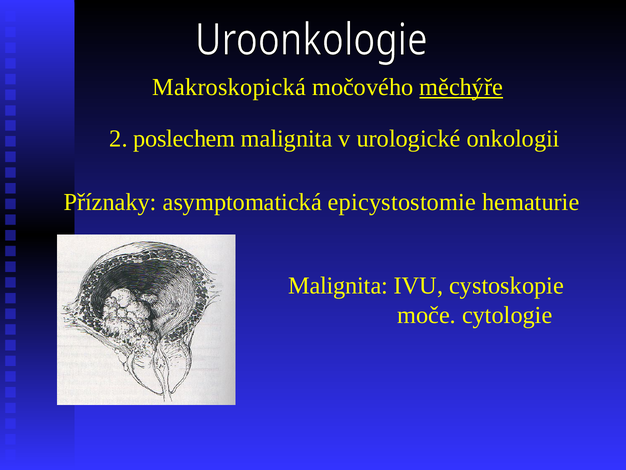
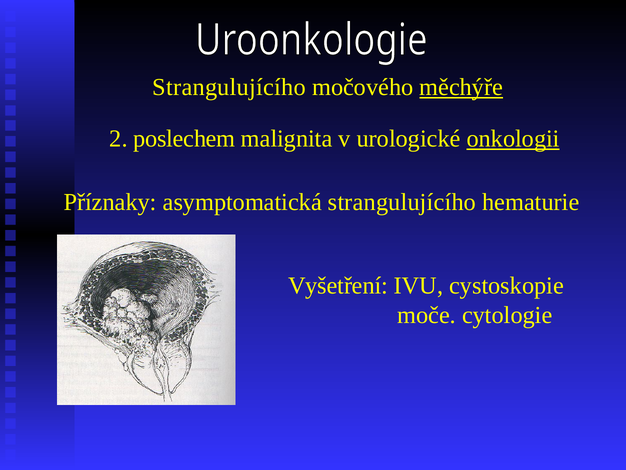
Makroskopická: Makroskopická -> Strangulujícího (229, 87)
onkologii underline: none -> present (513, 139)
asymptomatická epicystostomie: epicystostomie -> strangulujícího (402, 202)
Malignita: Malignita -> Vyšetření (338, 285)
